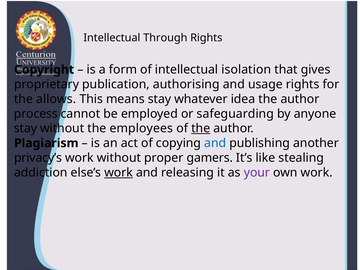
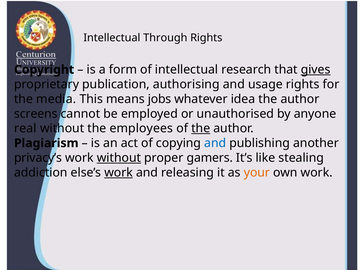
isolation: isolation -> research (246, 70)
gives underline: none -> present (316, 70)
allows: allows -> media (56, 99)
means stay: stay -> jobs (160, 99)
process: process -> screens (36, 114)
safeguarding: safeguarding -> unauthorised (235, 114)
stay: stay -> real (25, 128)
without underline: none -> present (119, 158)
your colour: purple -> orange (257, 173)
